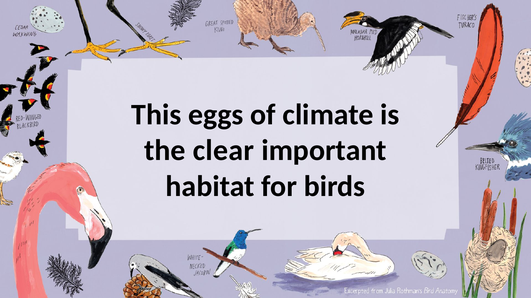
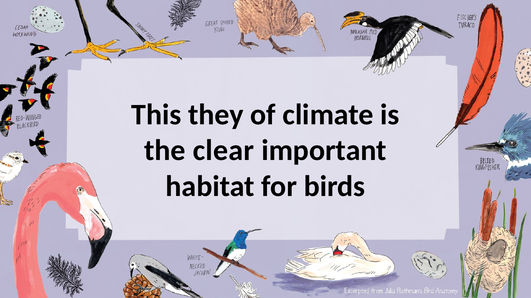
eggs: eggs -> they (216, 115)
